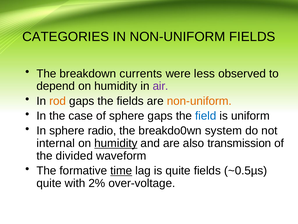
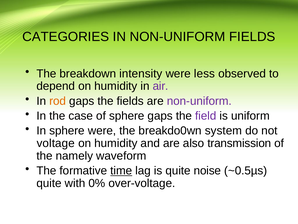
currents: currents -> intensity (141, 73)
non-uniform colour: orange -> purple (199, 101)
field colour: blue -> purple (206, 116)
sphere radio: radio -> were (102, 130)
internal: internal -> voltage (56, 143)
humidity underline: present -> none (116, 143)
divided: divided -> namely (74, 155)
quite fields: fields -> noise (207, 170)
2%: 2% -> 0% (97, 183)
